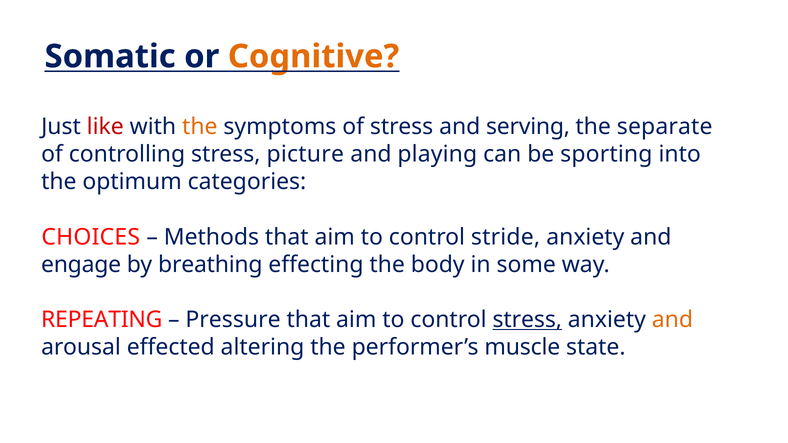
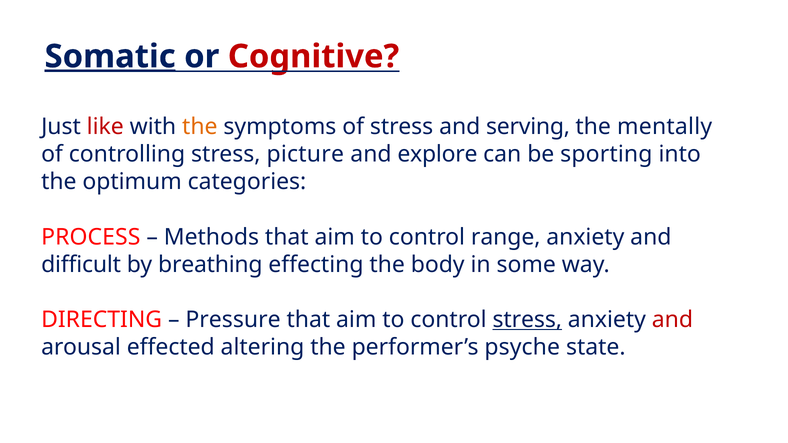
Somatic underline: none -> present (110, 57)
Cognitive colour: orange -> red (314, 57)
separate: separate -> mentally (665, 127)
playing: playing -> explore (437, 154)
CHOICES: CHOICES -> PROCESS (91, 237)
stride: stride -> range (506, 237)
engage: engage -> difficult (81, 265)
REPEATING: REPEATING -> DIRECTING (102, 320)
and colour: orange -> red (672, 320)
muscle: muscle -> psyche (522, 347)
